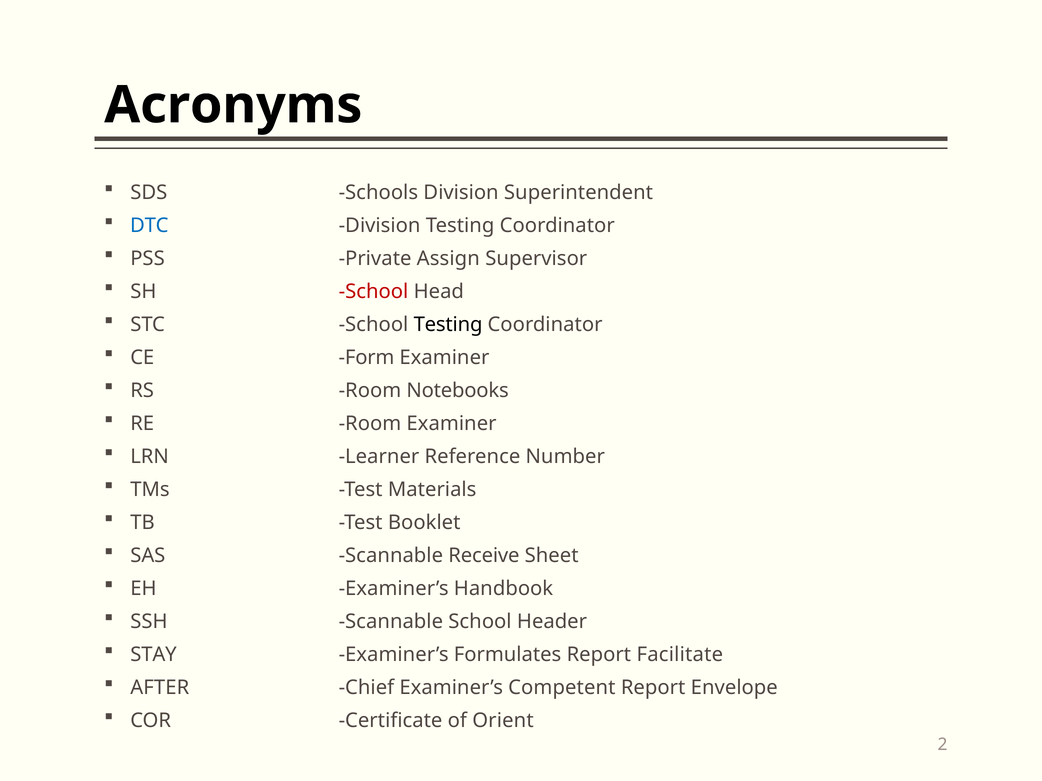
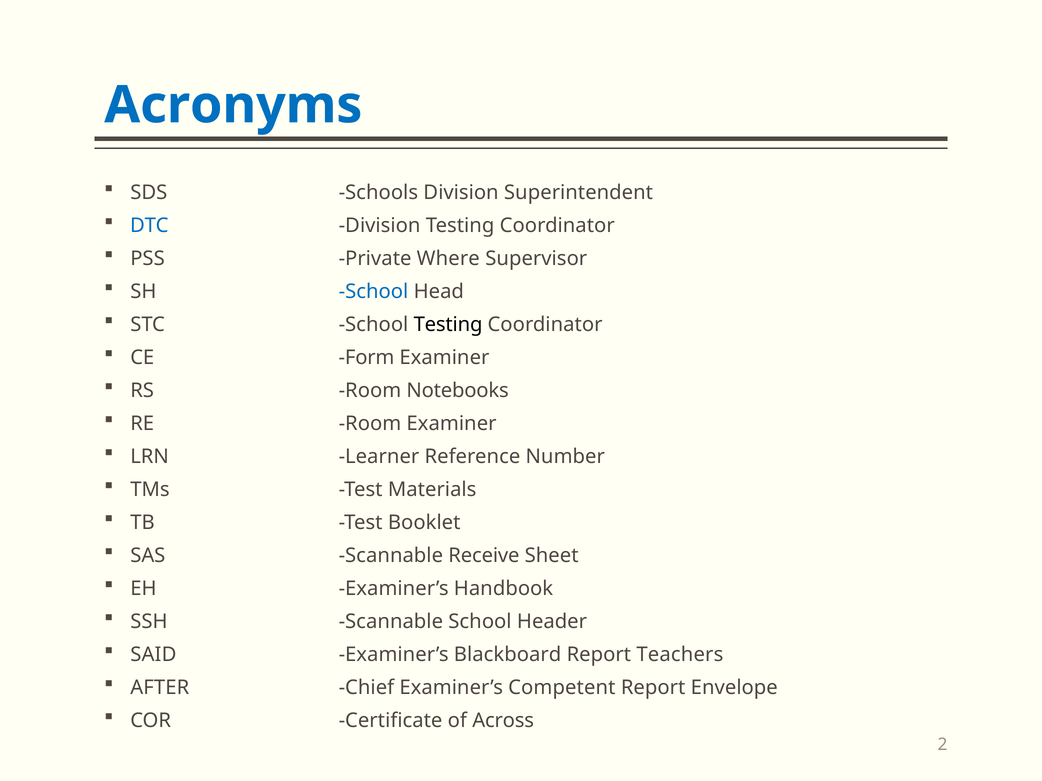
Acronyms colour: black -> blue (233, 105)
Assign: Assign -> Where (448, 258)
School colour: red -> blue (373, 292)
STAY: STAY -> SAID (153, 655)
Formulates: Formulates -> Blackboard (508, 655)
Facilitate: Facilitate -> Teachers (680, 655)
Orient: Orient -> Across (503, 721)
